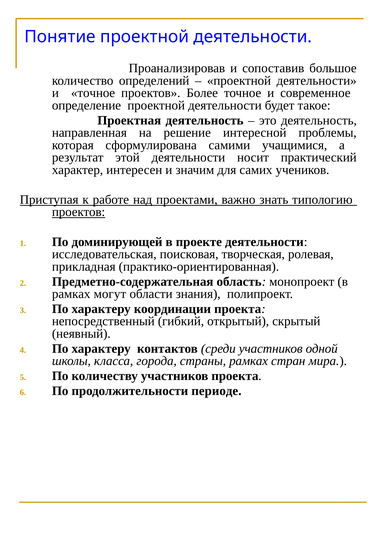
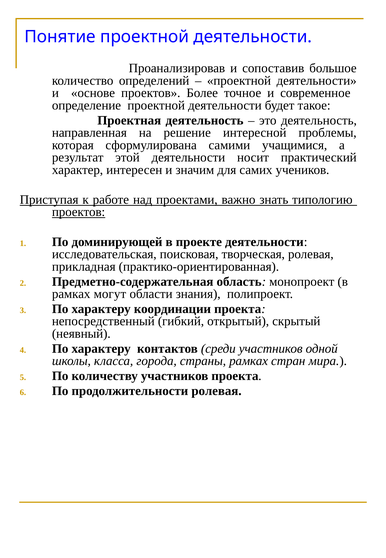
и точное: точное -> основе (93, 93)
продолжительности периоде: периоде -> ролевая (216, 391)
